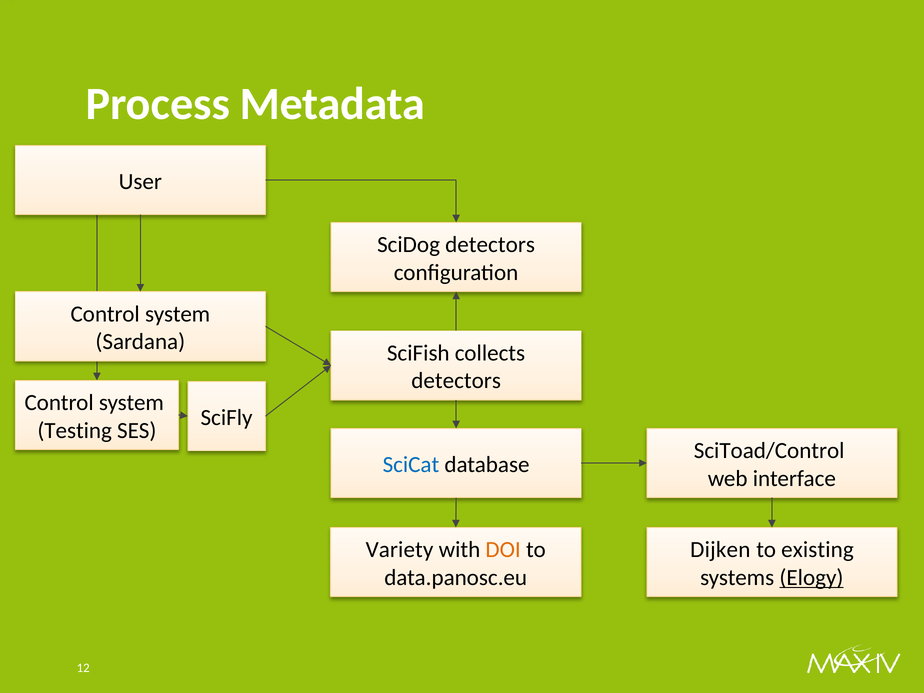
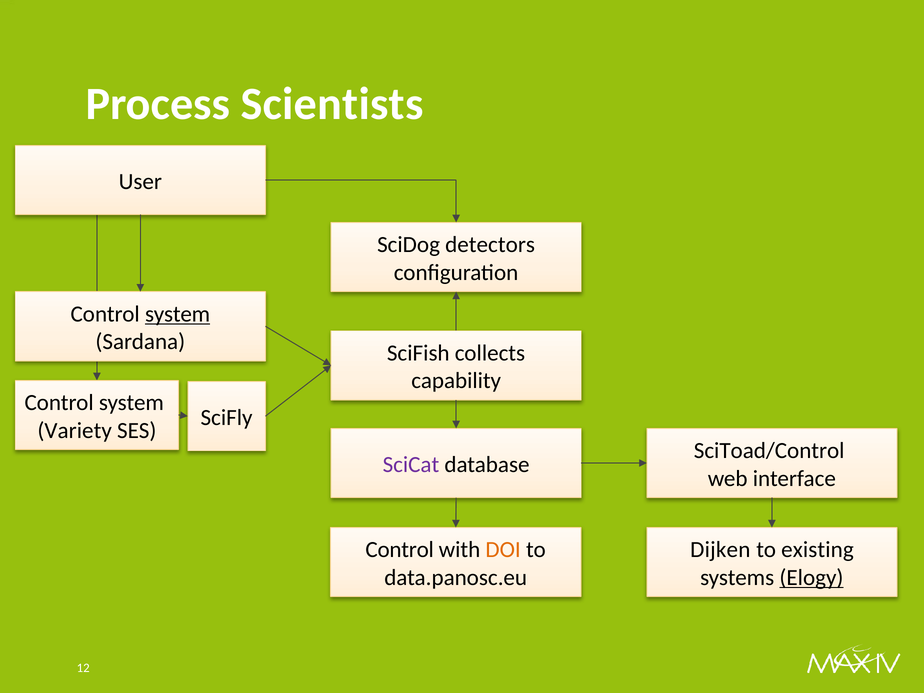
Metadata: Metadata -> Scientists (332, 104)
system underline: none -> present (178, 314)
detectors: detectors -> capability (456, 381)
Testing: Testing -> Variety (75, 430)
SciCat colour: blue -> purple (411, 465)
Variety: Variety -> Control (400, 550)
